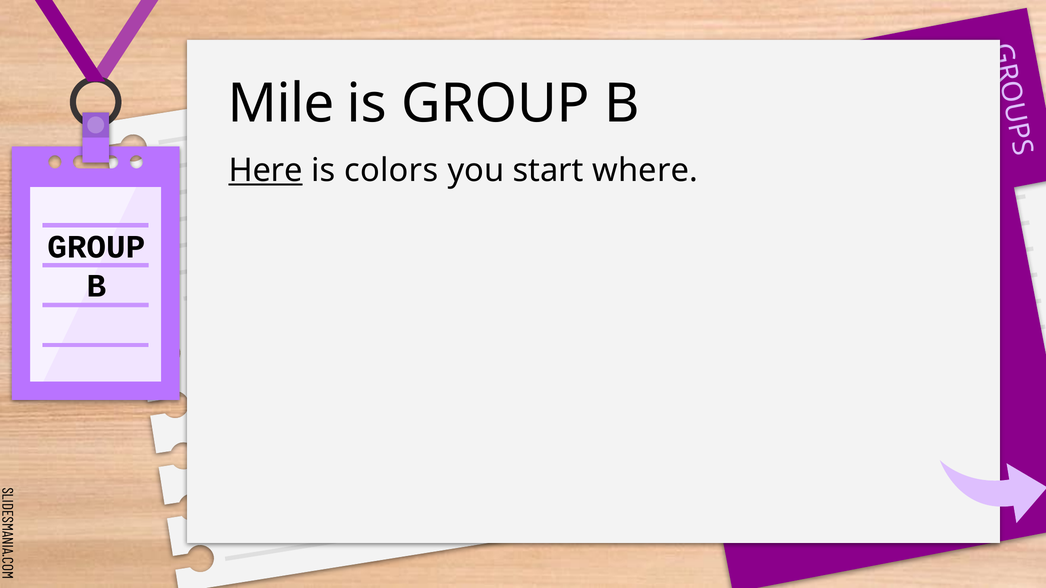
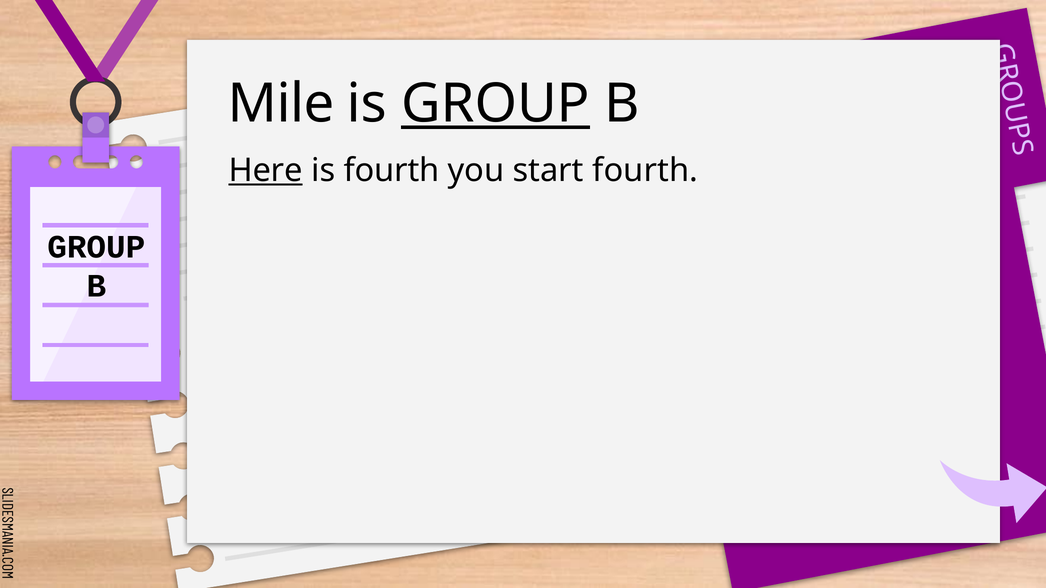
GROUP underline: none -> present (496, 104)
is colors: colors -> fourth (391, 170)
start where: where -> fourth (645, 170)
